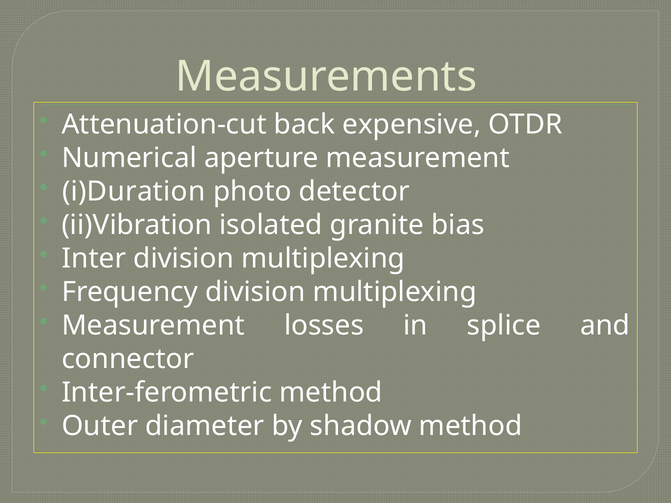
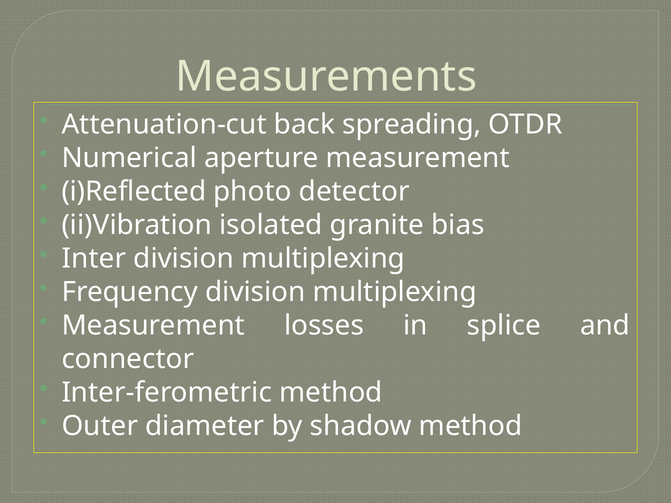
expensive: expensive -> spreading (412, 125)
i)Duration: i)Duration -> i)Reflected (134, 192)
